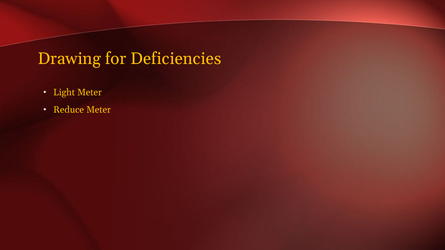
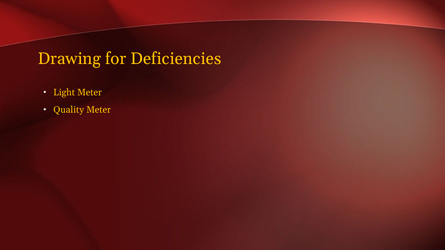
Reduce: Reduce -> Quality (69, 110)
